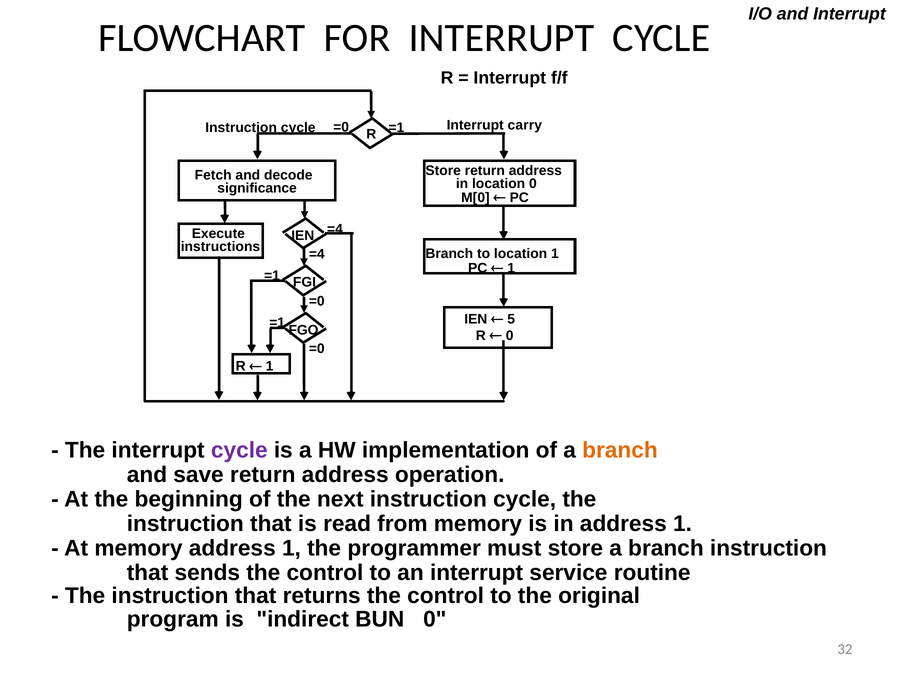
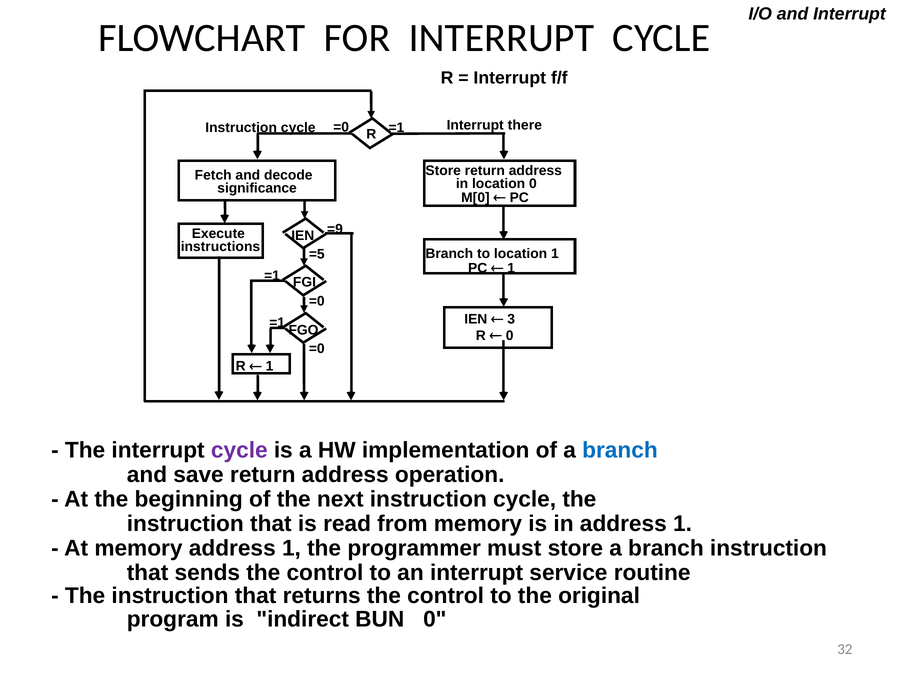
carry: carry -> there (525, 125)
=4: =4 -> =9 (335, 229)
=4: =4 -> =5 (317, 254)
5: 5 -> 3 (511, 319)
branch colour: orange -> blue (620, 450)
